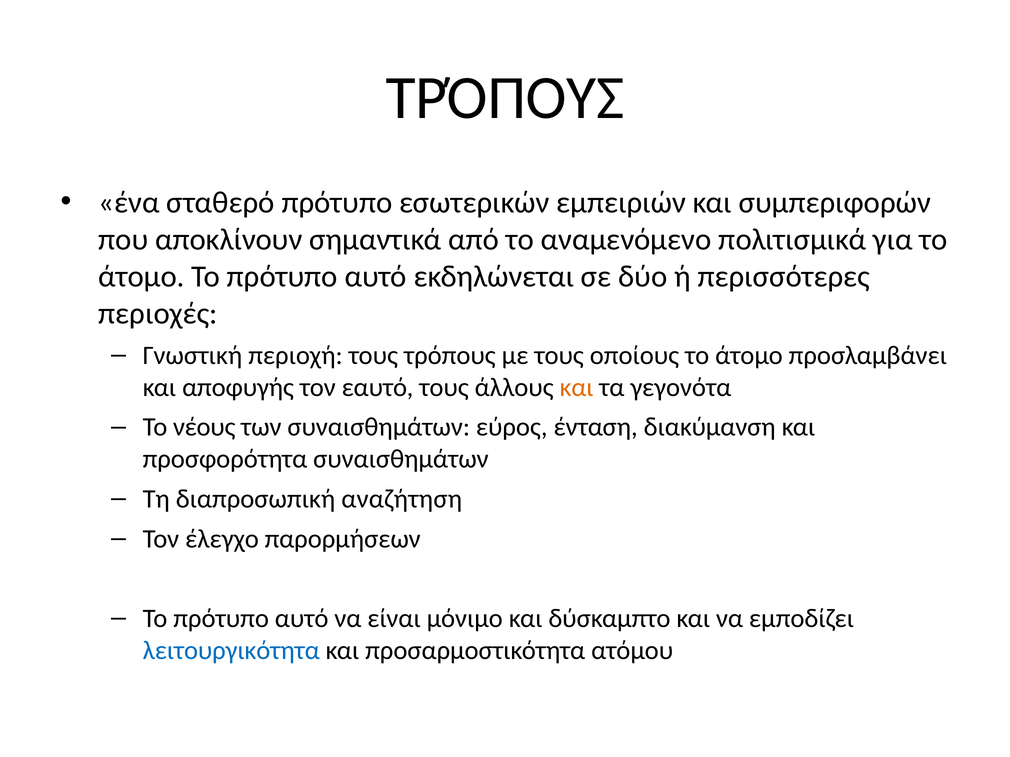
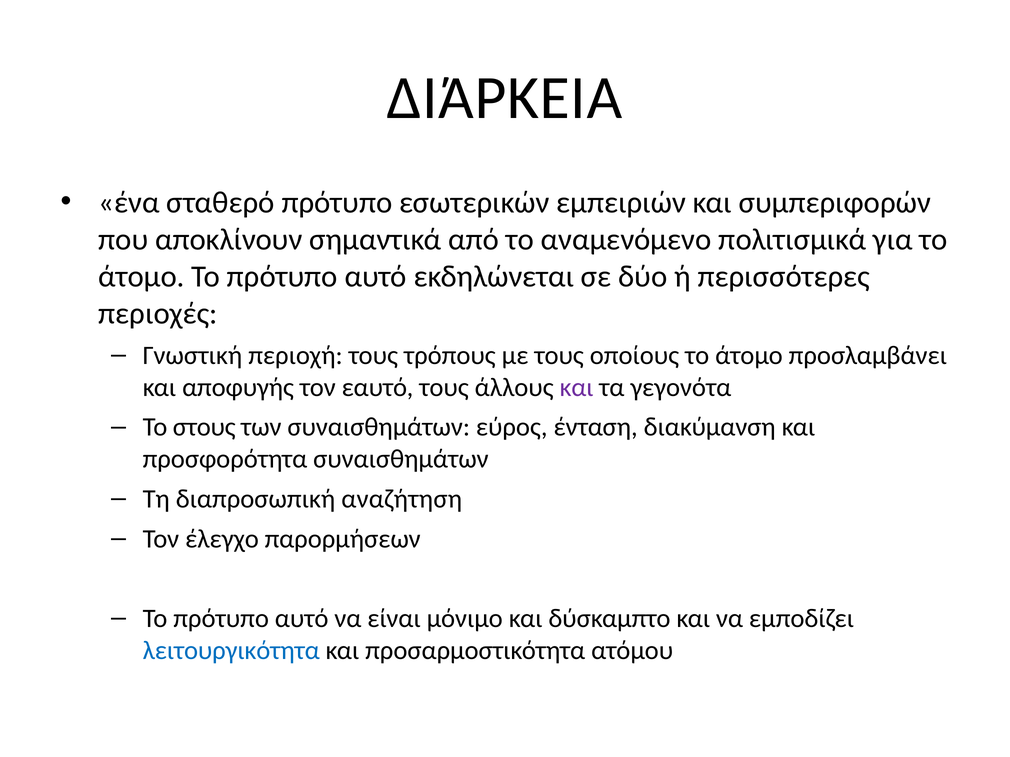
ΤΡΌΠΟΥΣ: ΤΡΌΠΟΥΣ -> ΔΙΆΡΚΕΙΑ (505, 98)
και colour: orange -> purple (576, 388)
νέους: νέους -> στους (204, 427)
